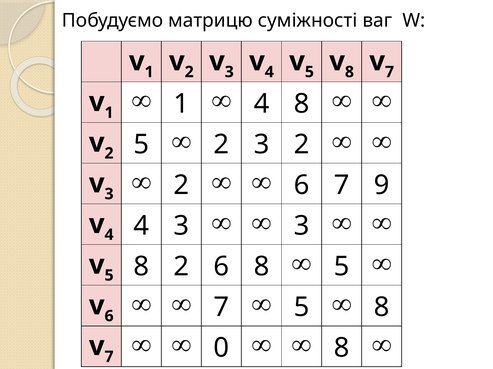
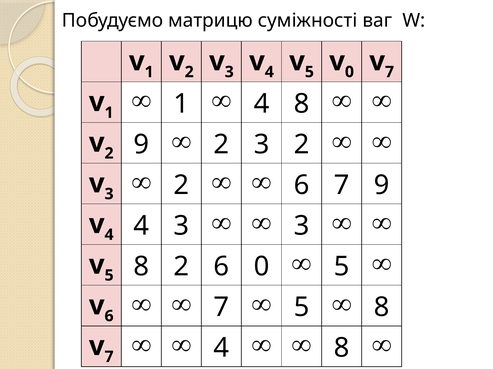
8: 8 -> 0 (349, 72)
5: 5 -> 9 (141, 145)
6 8: 8 -> 0 (262, 267)
0: 0 -> 4 (221, 348)
